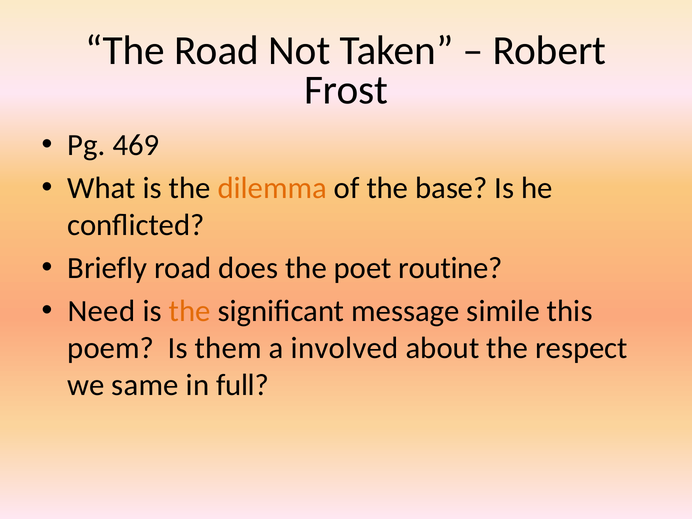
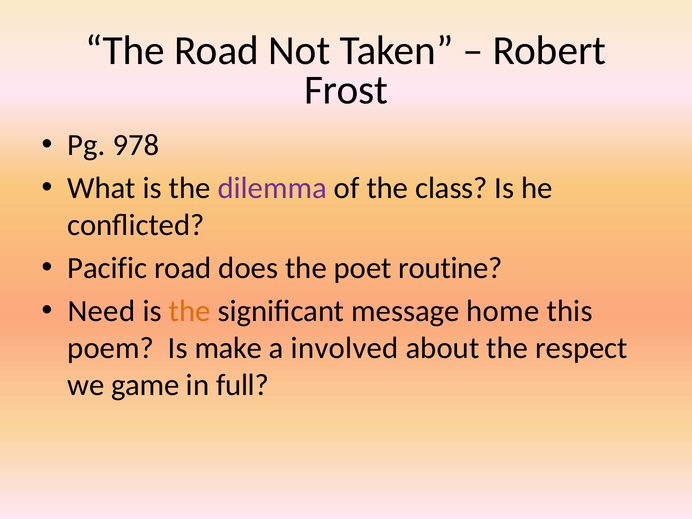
469: 469 -> 978 (136, 145)
dilemma colour: orange -> purple (272, 188)
base: base -> class (451, 188)
Briefly: Briefly -> Pacific (107, 268)
simile: simile -> home (503, 311)
them: them -> make (228, 348)
same: same -> game (145, 385)
